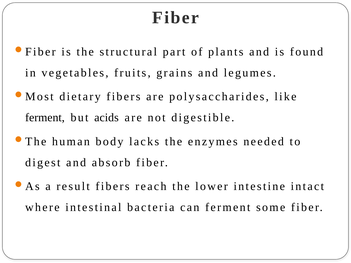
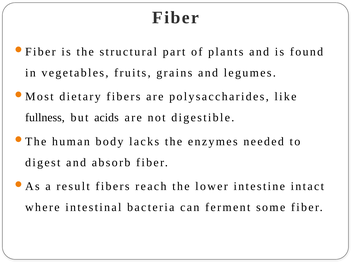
ferment: ferment -> fullness (45, 118)
